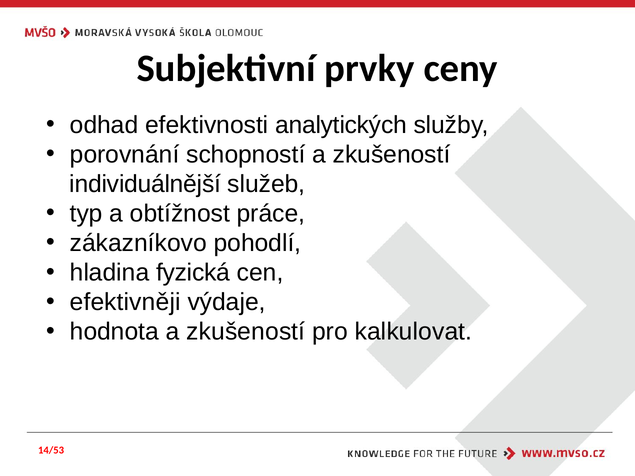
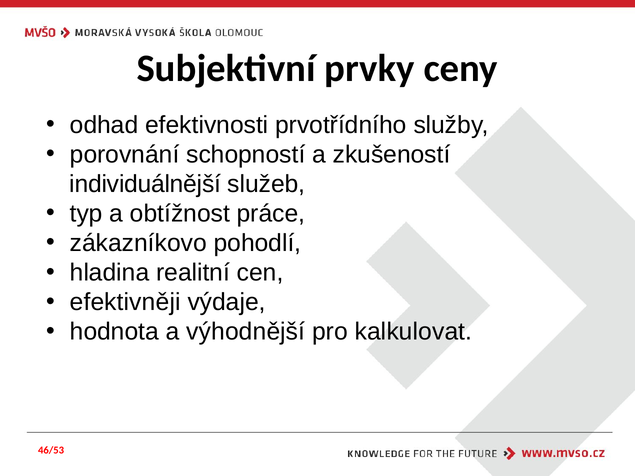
analytických: analytických -> prvotřídního (341, 125)
fyzická: fyzická -> realitní (193, 273)
hodnota a zkušeností: zkušeností -> výhodnější (246, 332)
14/53: 14/53 -> 46/53 (51, 451)
